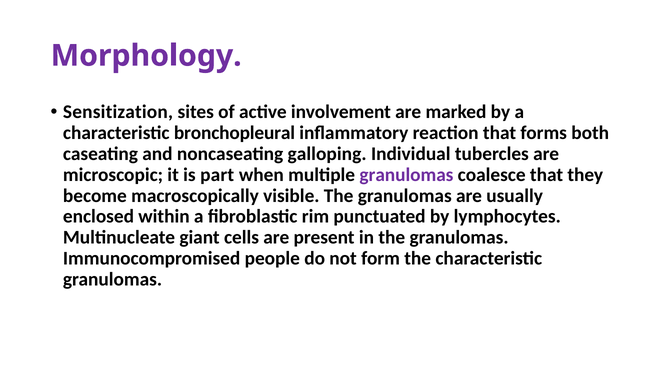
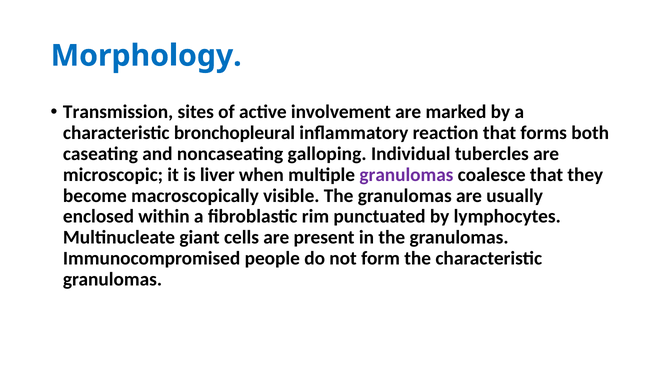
Morphology colour: purple -> blue (146, 56)
Sensitization: Sensitization -> Transmission (118, 112)
part: part -> liver (217, 175)
